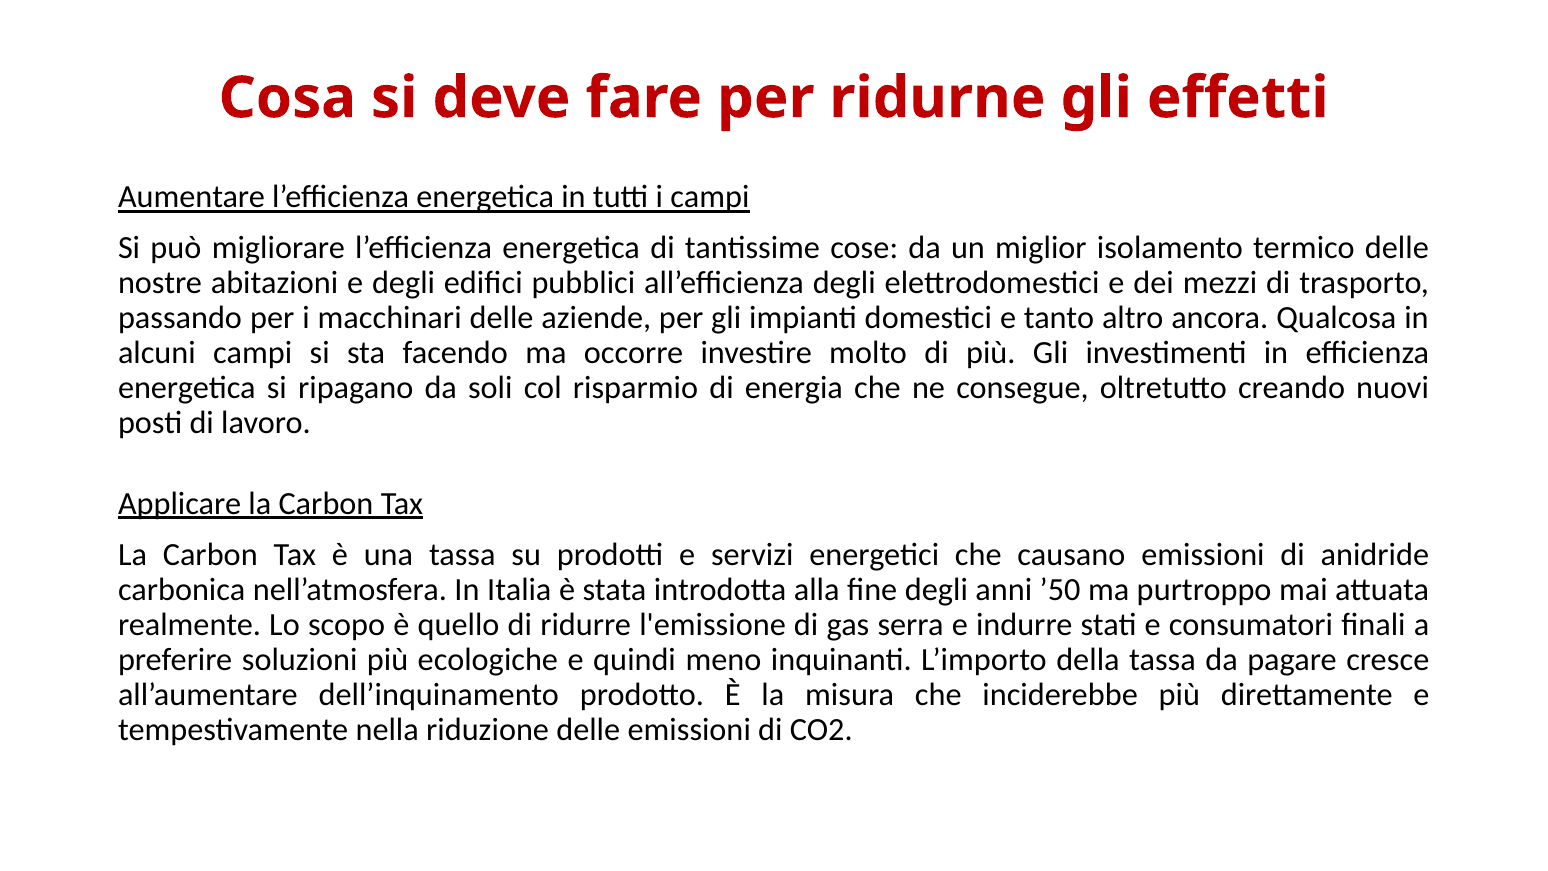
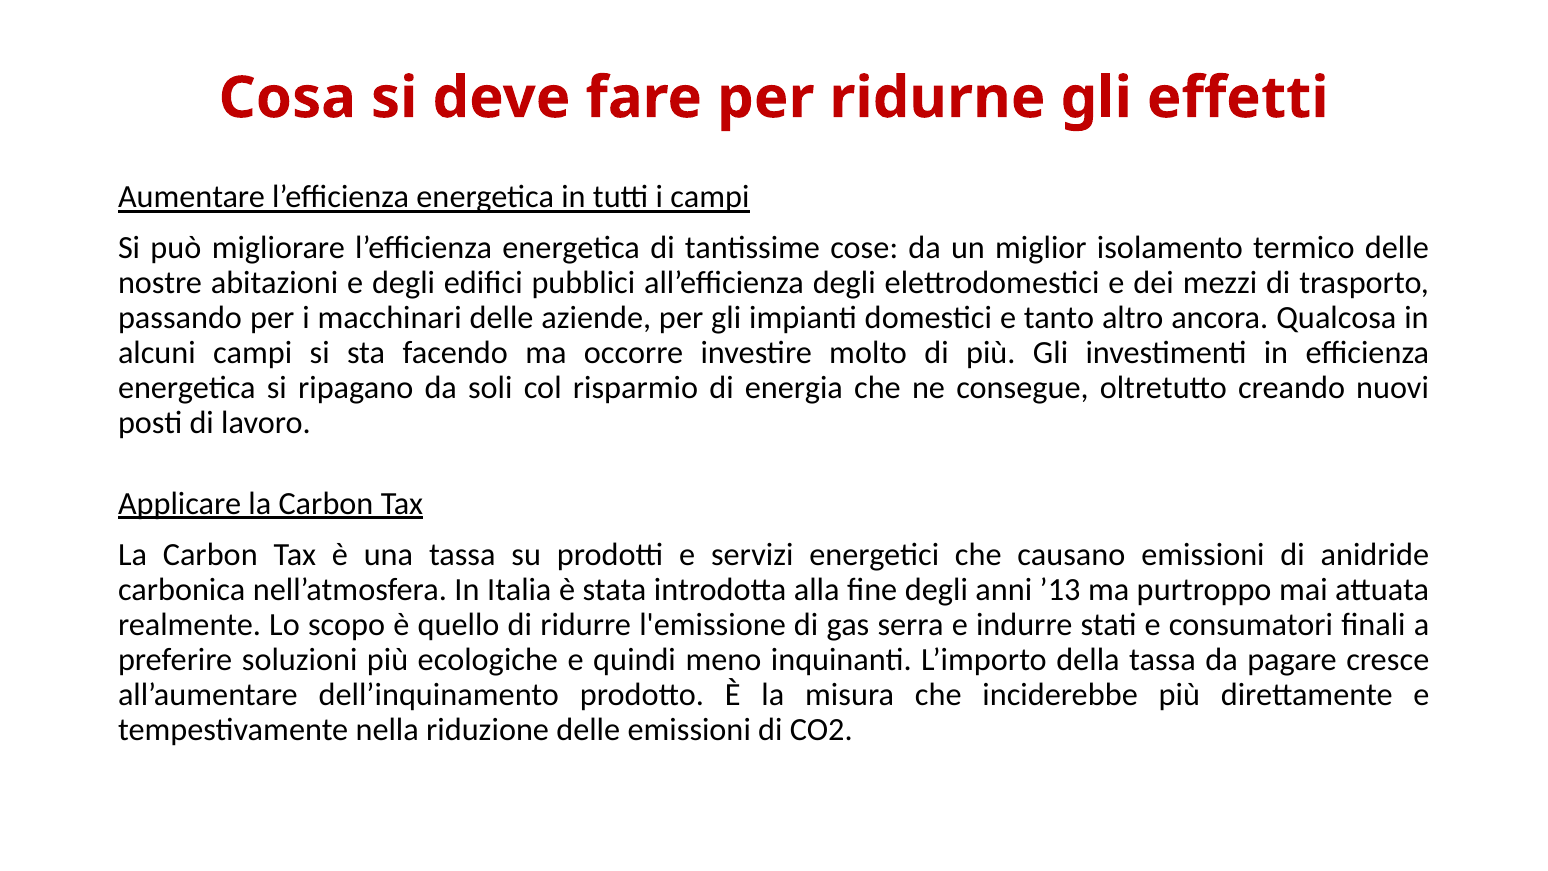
’50: ’50 -> ’13 (1060, 590)
